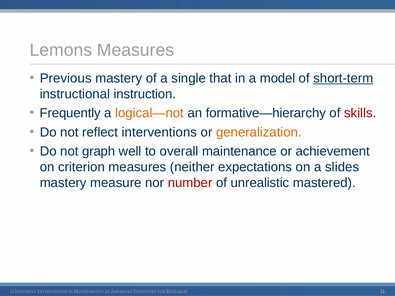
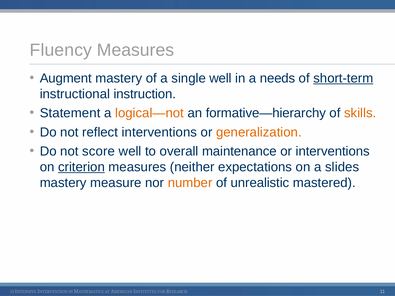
Lemons: Lemons -> Fluency (61, 50)
Previous: Previous -> Augment (66, 78)
single that: that -> well (221, 78)
model: model -> needs (278, 78)
Frequently: Frequently -> Statement (70, 113)
skills colour: red -> orange (360, 113)
graph: graph -> score (99, 151)
or achievement: achievement -> interventions (333, 151)
criterion underline: none -> present (81, 167)
number colour: red -> orange (190, 183)
